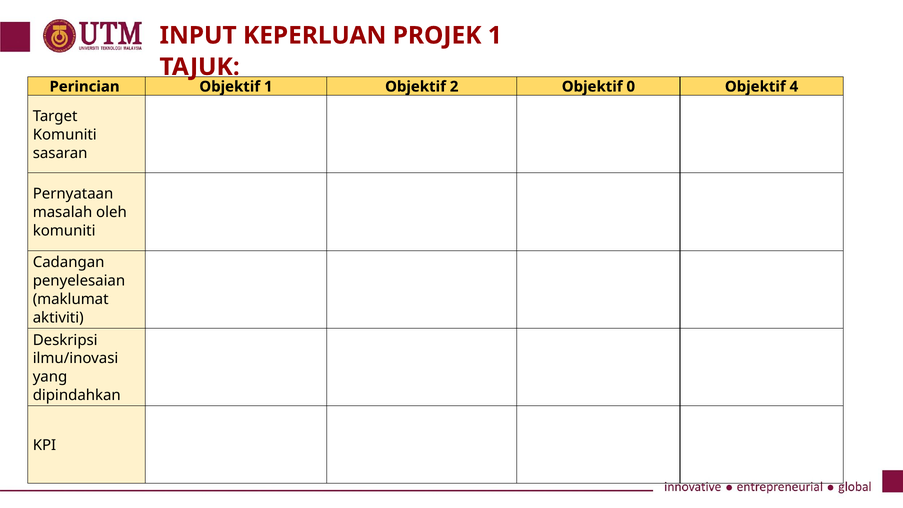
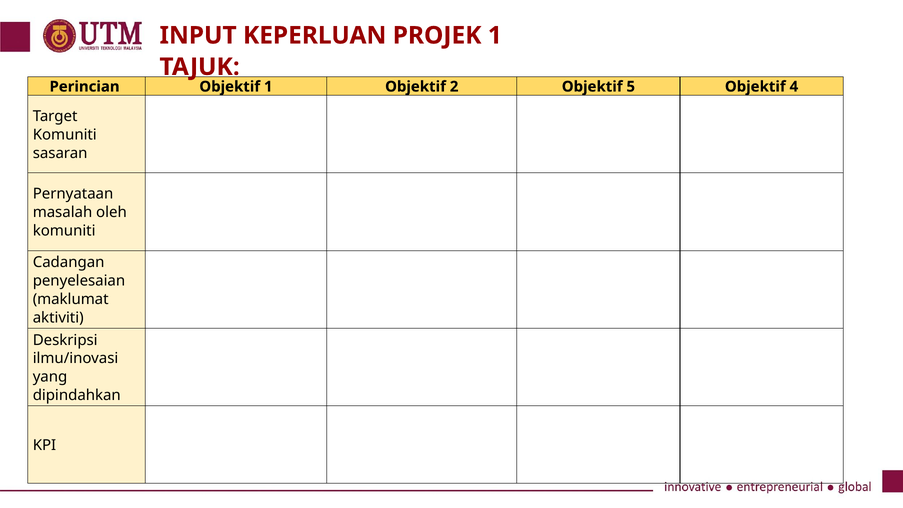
0: 0 -> 5 (631, 87)
